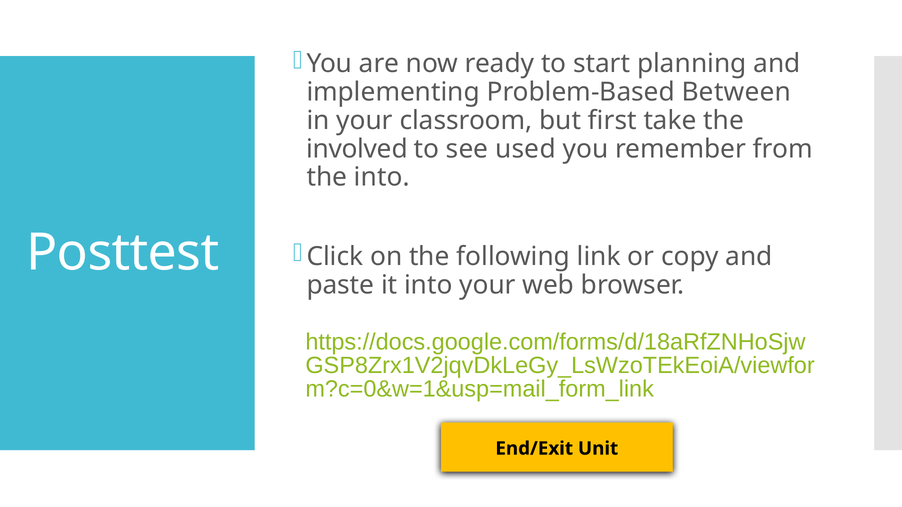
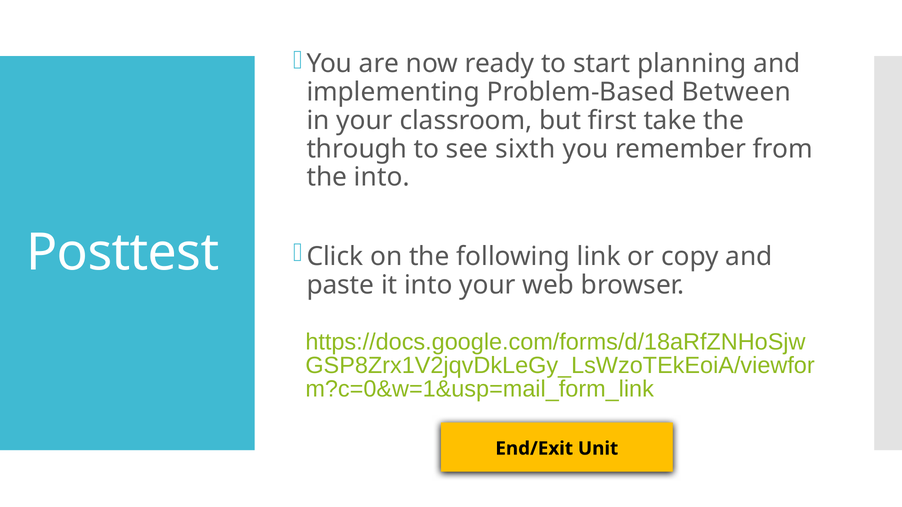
involved: involved -> through (357, 149)
used: used -> sixth (525, 149)
